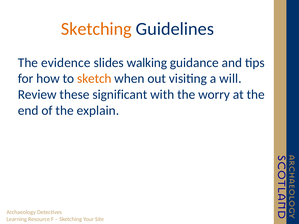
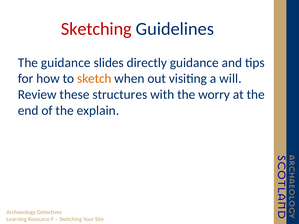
Sketching colour: orange -> red (96, 29)
The evidence: evidence -> guidance (66, 63)
walking: walking -> directly (147, 63)
significant: significant -> structures (120, 95)
